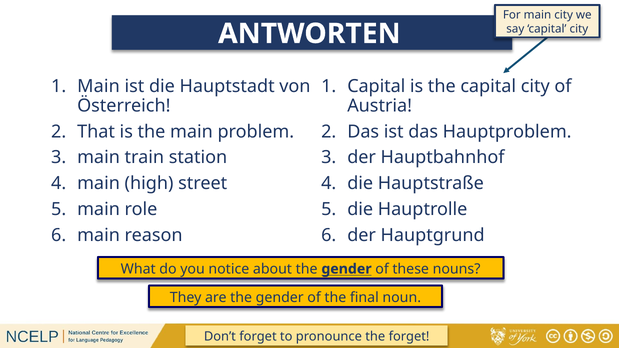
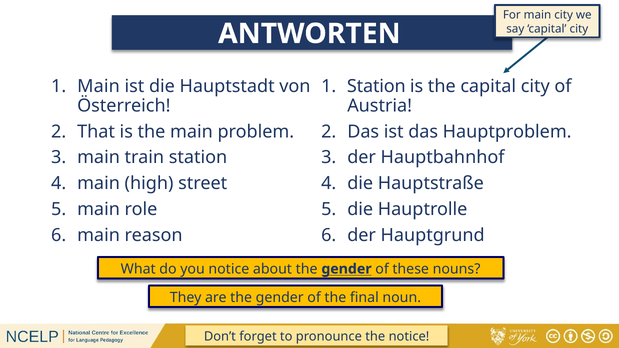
Capital: Capital -> Station (376, 86)
the forget: forget -> notice (409, 336)
